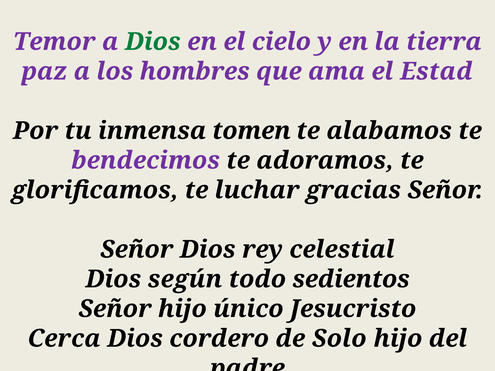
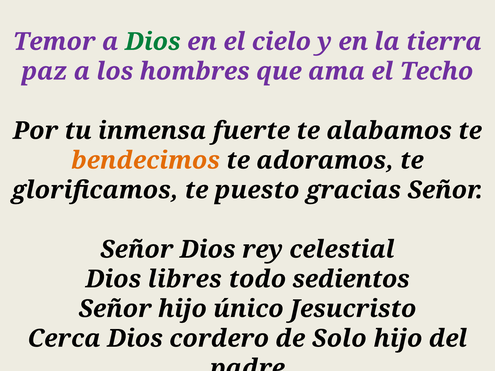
Estad: Estad -> Techo (437, 71)
tomen: tomen -> fuerte (251, 131)
bendecimos colour: purple -> orange (146, 161)
luchar: luchar -> puesto (257, 190)
según: según -> libres (185, 279)
